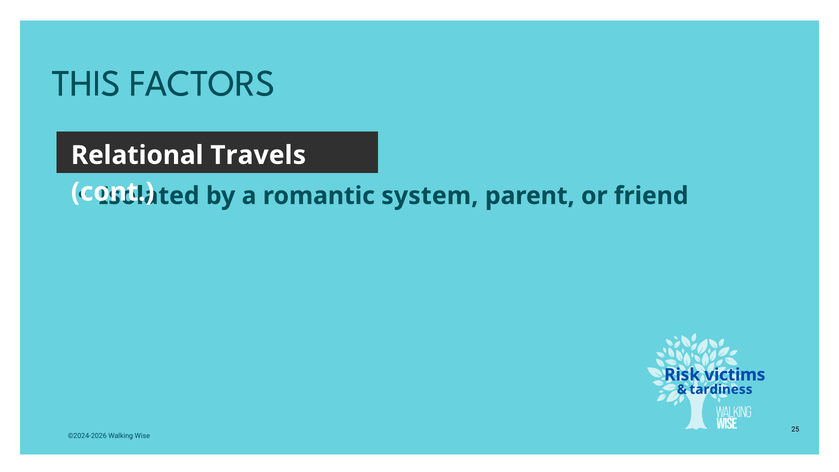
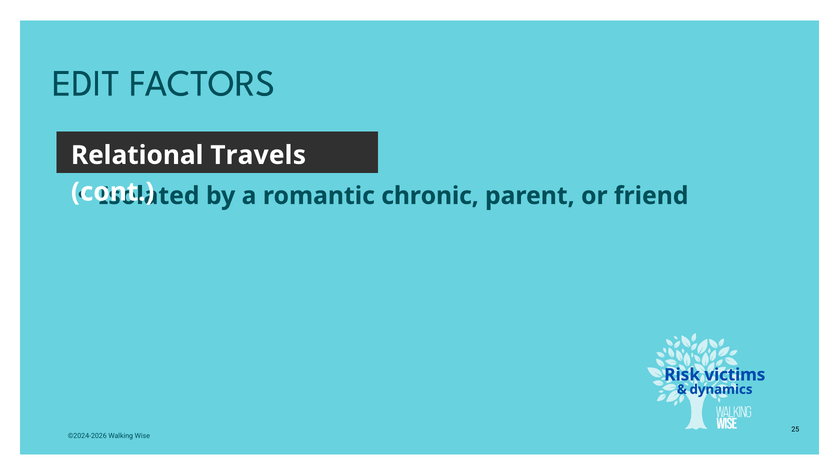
THIS: THIS -> EDIT (86, 83)
system: system -> chronic (430, 196)
tardiness: tardiness -> dynamics (721, 389)
